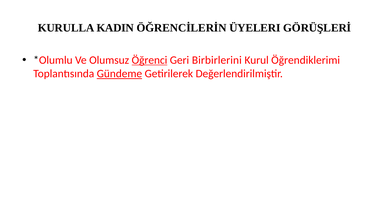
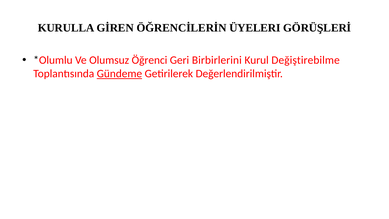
KADIN: KADIN -> GİREN (115, 28)
Öğrenci underline: present -> none (149, 60)
Öğrendiklerimi: Öğrendiklerimi -> Değiştirebilme (306, 60)
